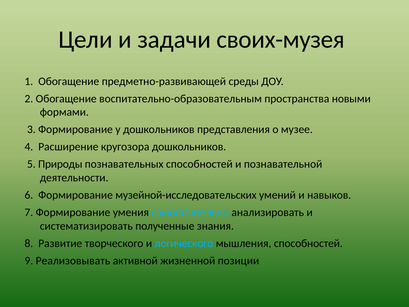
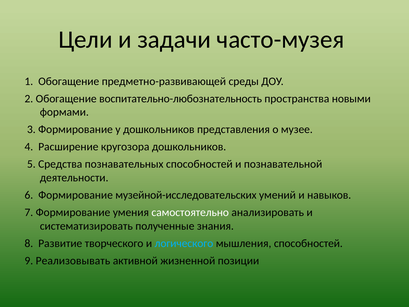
своих-музея: своих-музея -> часто-музея (281, 40)
воспитательно-образовательным: воспитательно-образовательным -> воспитательно-любознательность (181, 99)
Природы: Природы -> Средства (60, 164)
самостоятельно colour: light blue -> white (190, 212)
